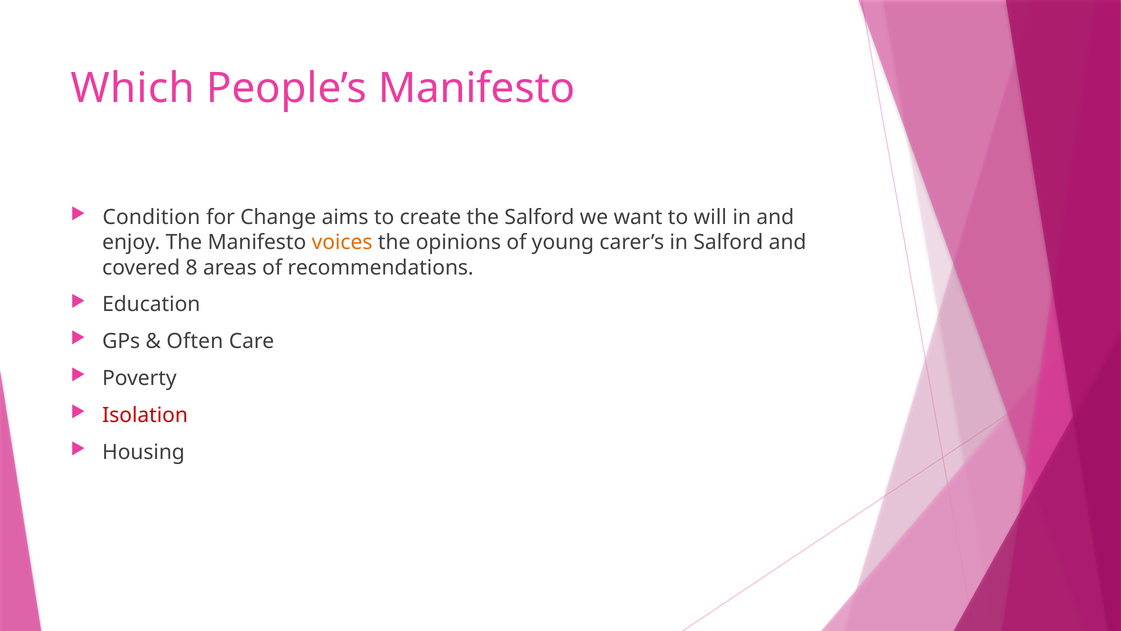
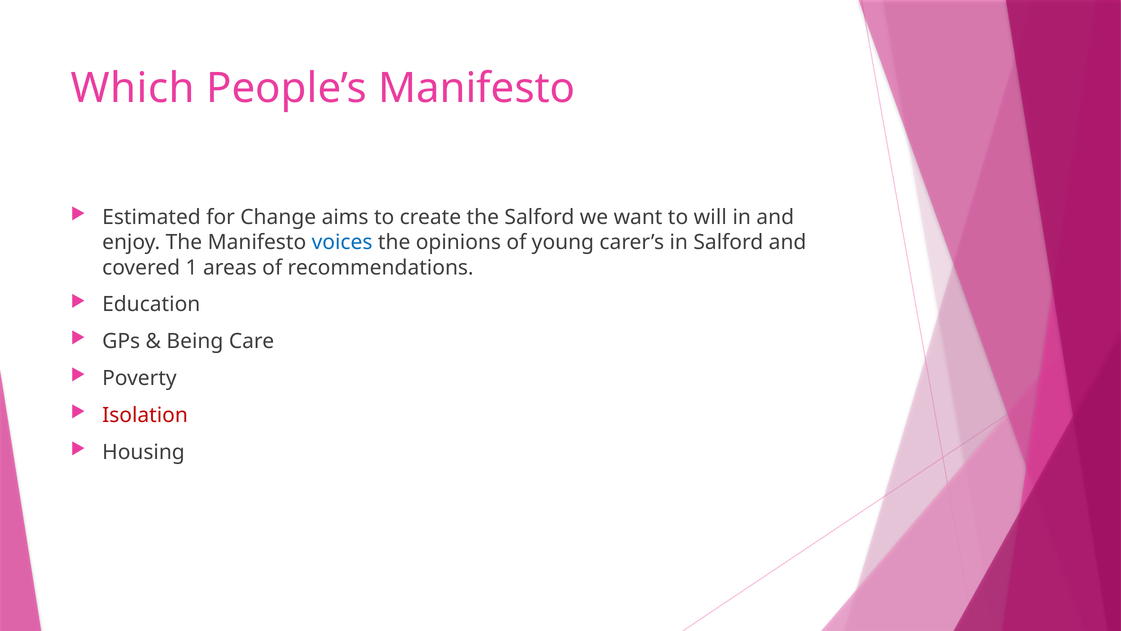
Condition: Condition -> Estimated (152, 217)
voices colour: orange -> blue (342, 242)
8: 8 -> 1 (192, 267)
Often: Often -> Being (195, 341)
